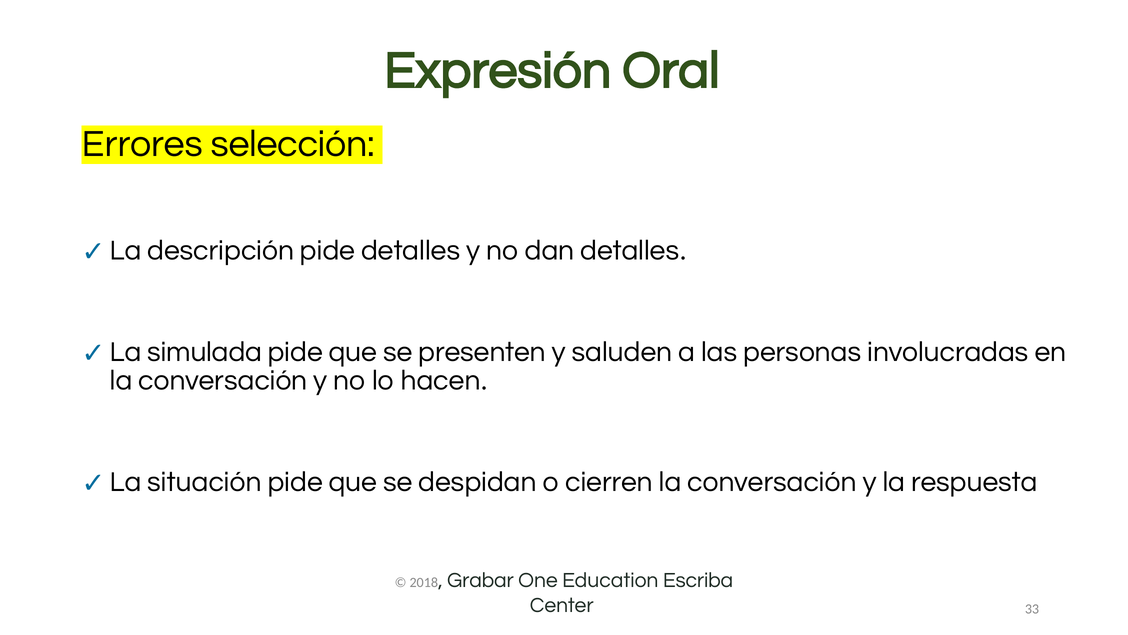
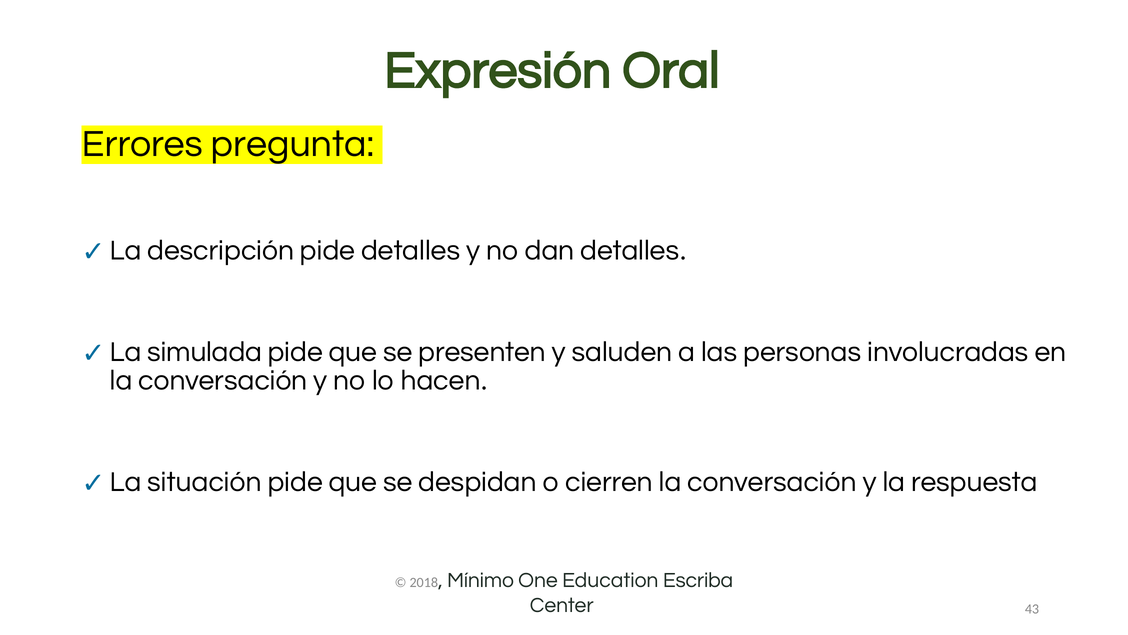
selección: selección -> pregunta (293, 144)
Grabar: Grabar -> Mínimo (480, 580)
33: 33 -> 43 (1032, 609)
